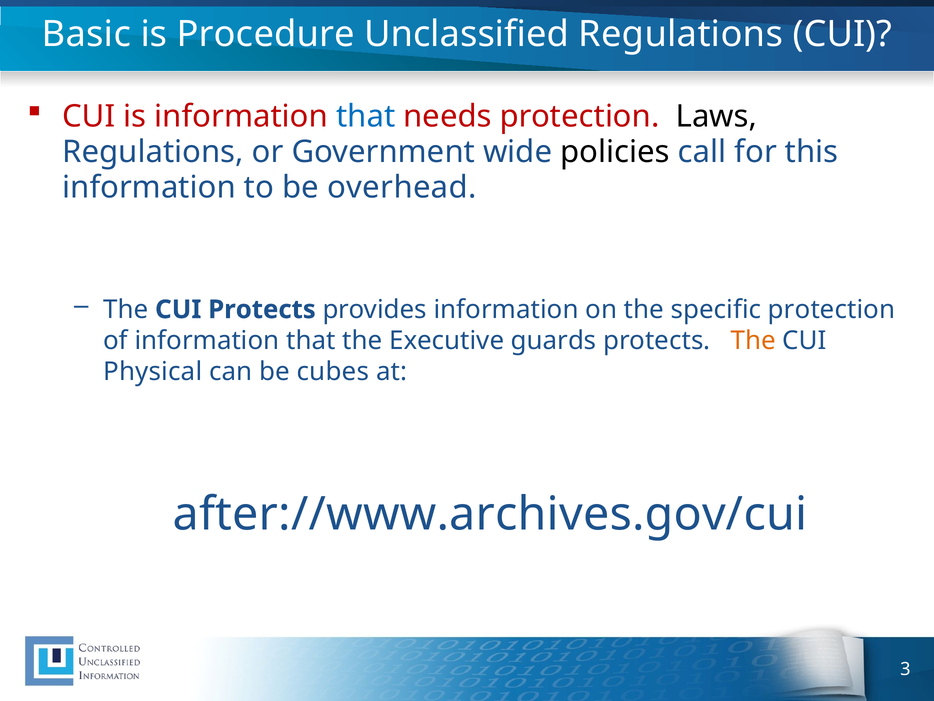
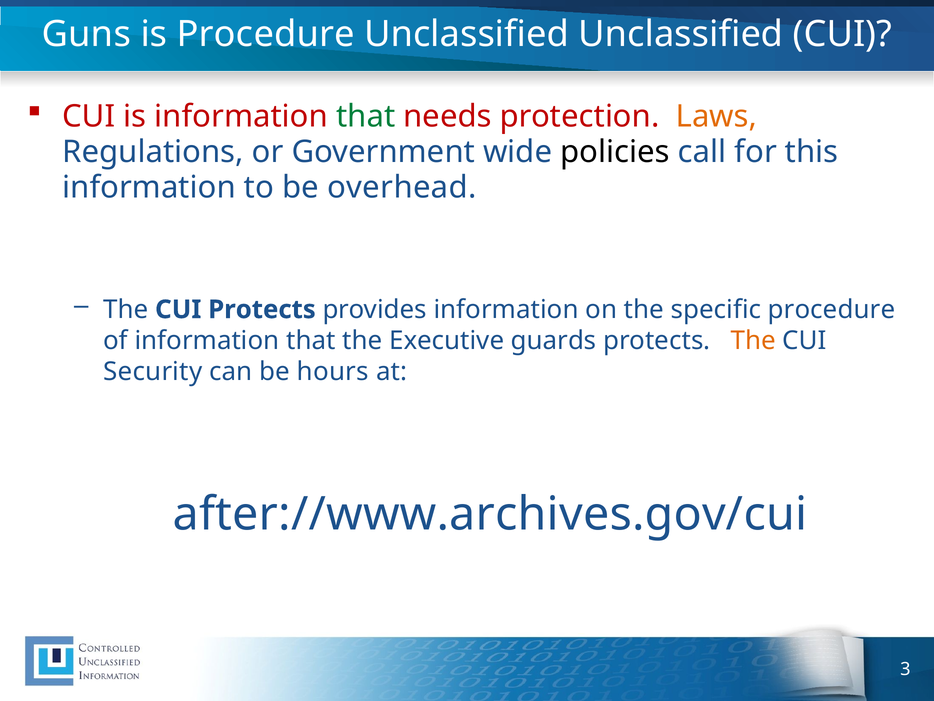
Basic: Basic -> Guns (86, 34)
Unclassified Regulations: Regulations -> Unclassified (681, 34)
that colour: blue -> green (366, 116)
Laws colour: black -> orange (716, 116)
specific protection: protection -> procedure (832, 309)
Physical: Physical -> Security (153, 372)
cubes: cubes -> hours (333, 372)
